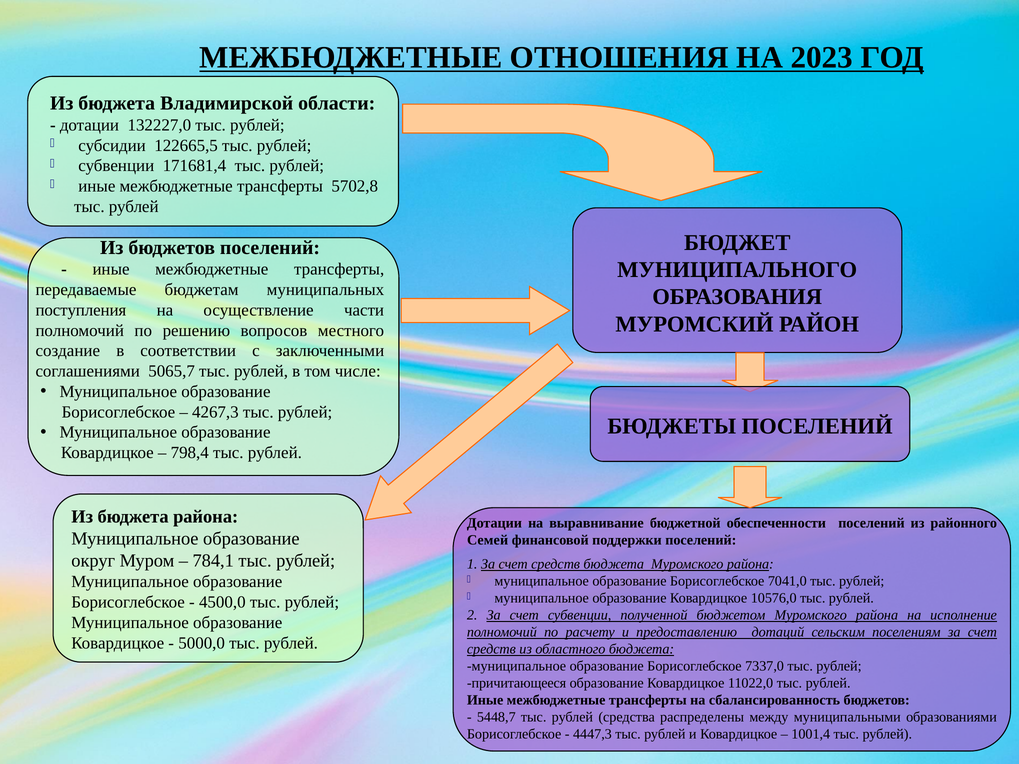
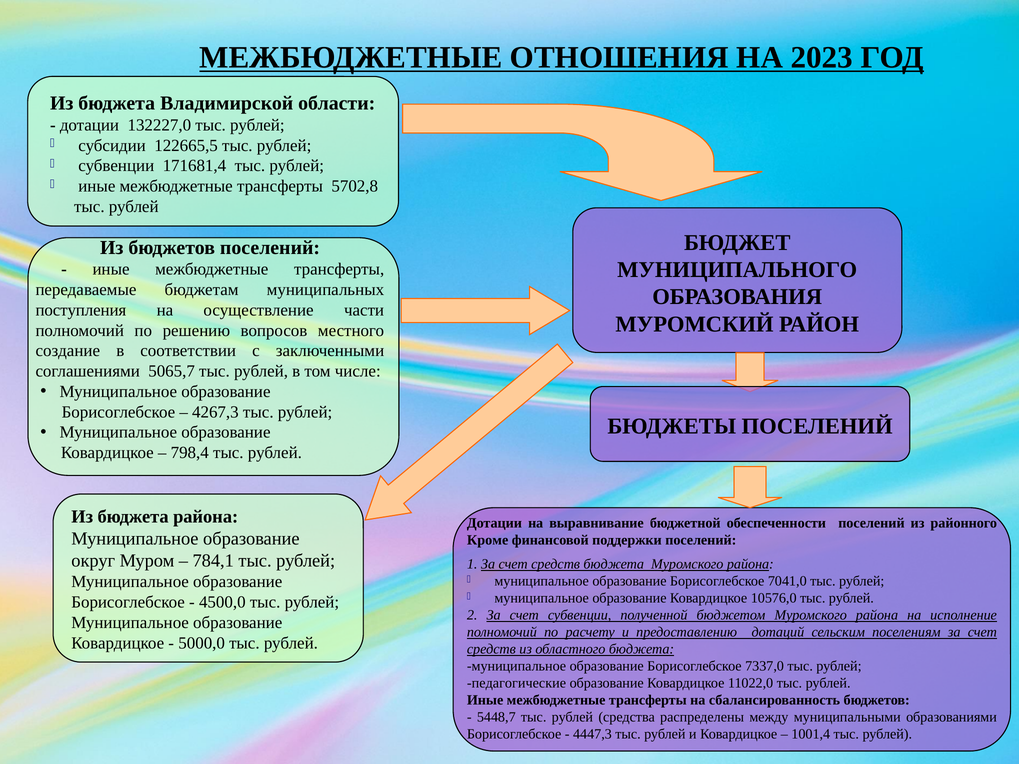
Семей: Семей -> Кроме (488, 540)
причитающееся: причитающееся -> педагогические (517, 683)
